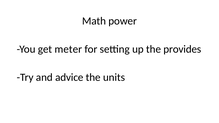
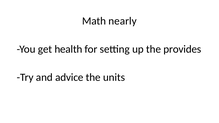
power: power -> nearly (123, 21)
meter: meter -> health (68, 49)
